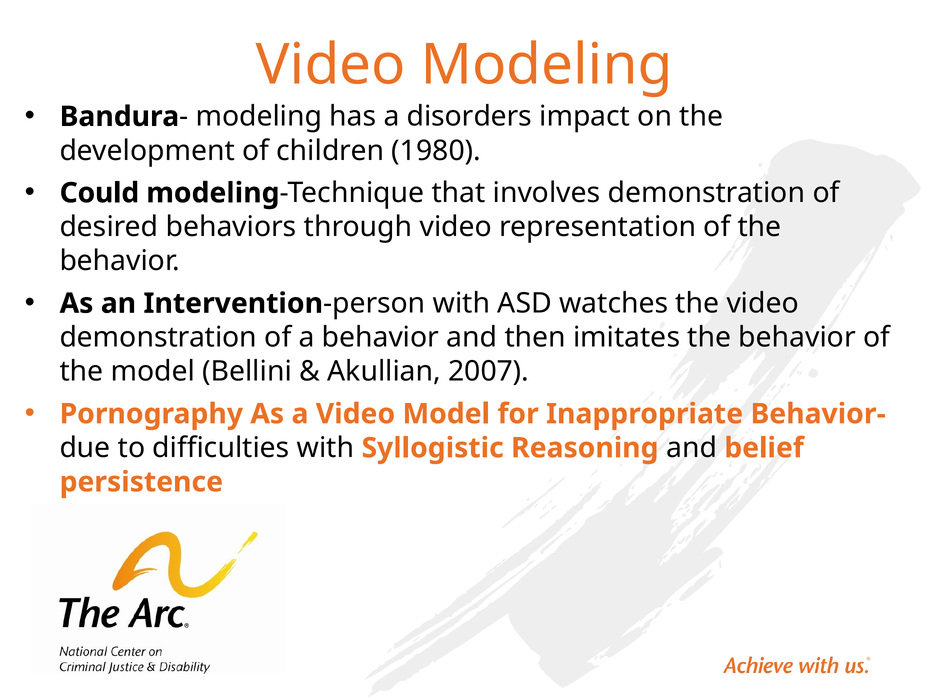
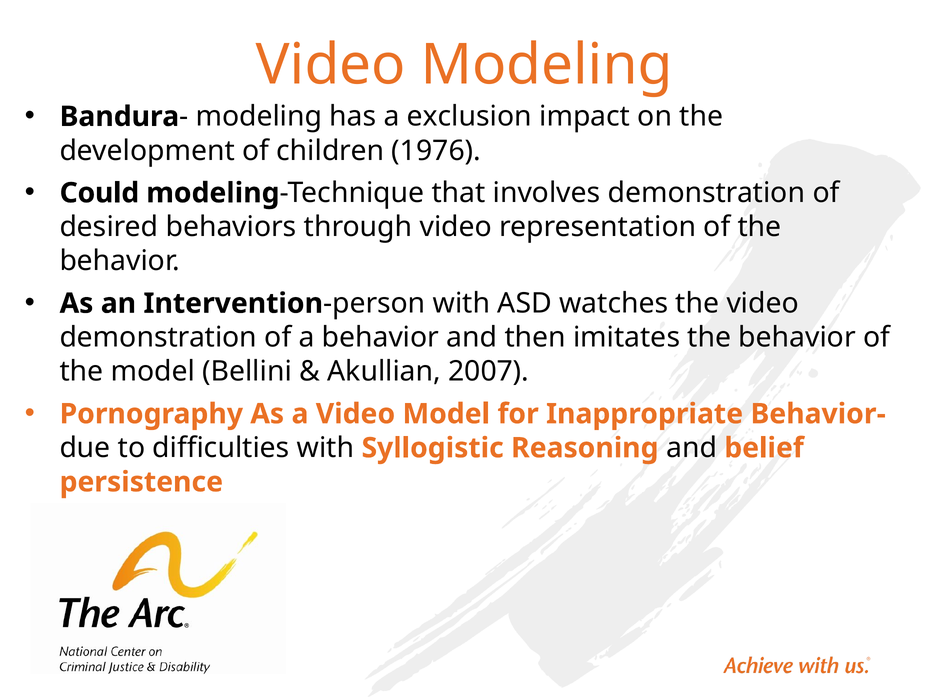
disorders: disorders -> exclusion (469, 117)
1980: 1980 -> 1976 (436, 151)
